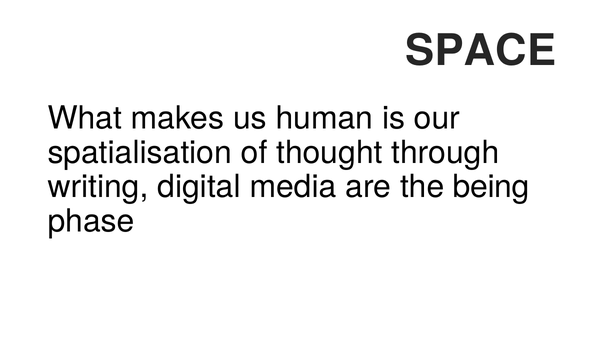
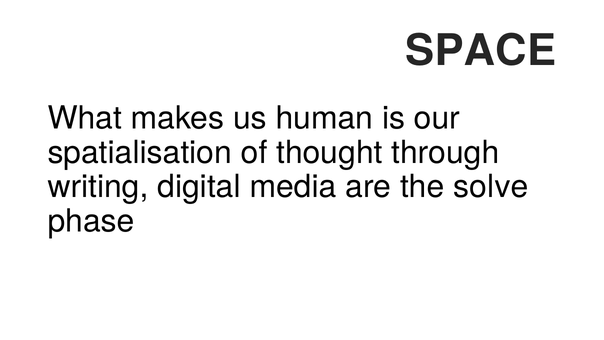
being: being -> solve (491, 187)
